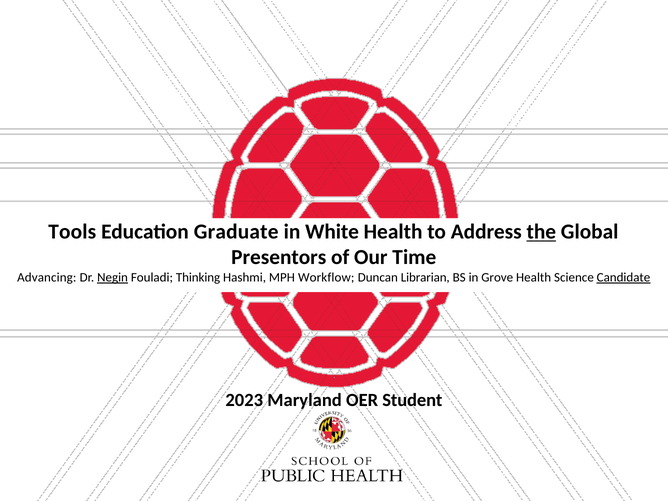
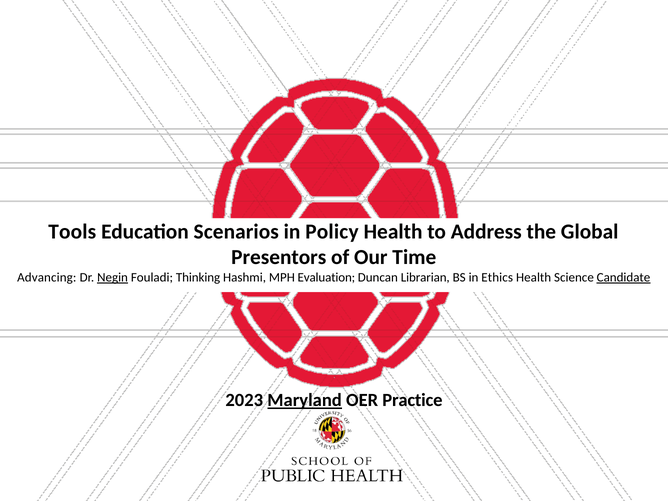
Graduate: Graduate -> Scenarios (236, 232)
White: White -> Policy (332, 232)
the underline: present -> none (541, 232)
Workflow: Workflow -> Evaluation (326, 277)
Grove: Grove -> Ethics (497, 277)
Maryland underline: none -> present (305, 400)
Student: Student -> Practice (412, 400)
